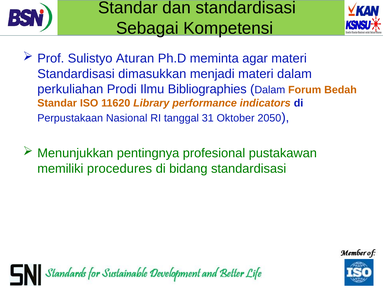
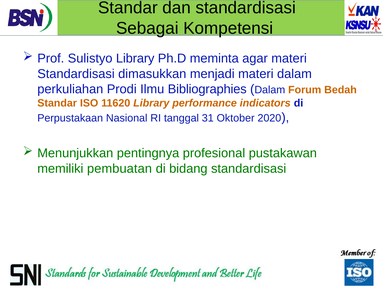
Sulistyo Aturan: Aturan -> Library (135, 58)
2050: 2050 -> 2020 (269, 118)
procedures: procedures -> pembuatan (120, 168)
